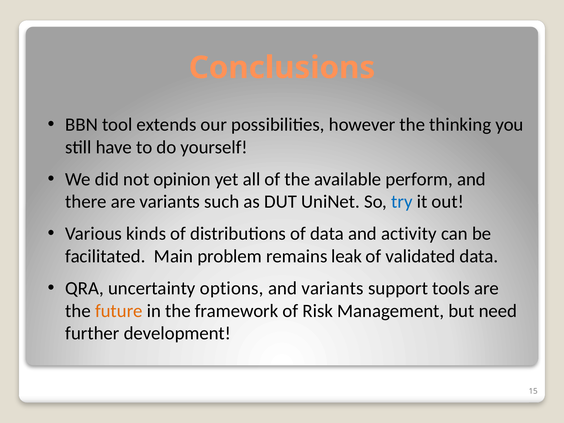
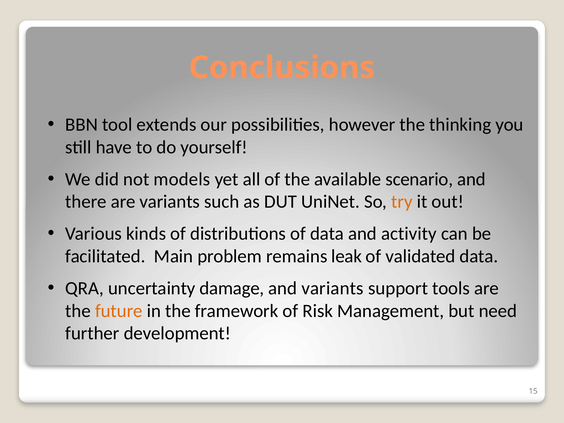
opinion: opinion -> models (182, 179)
perform: perform -> scenario (419, 179)
try colour: blue -> orange (402, 202)
options: options -> damage (232, 288)
